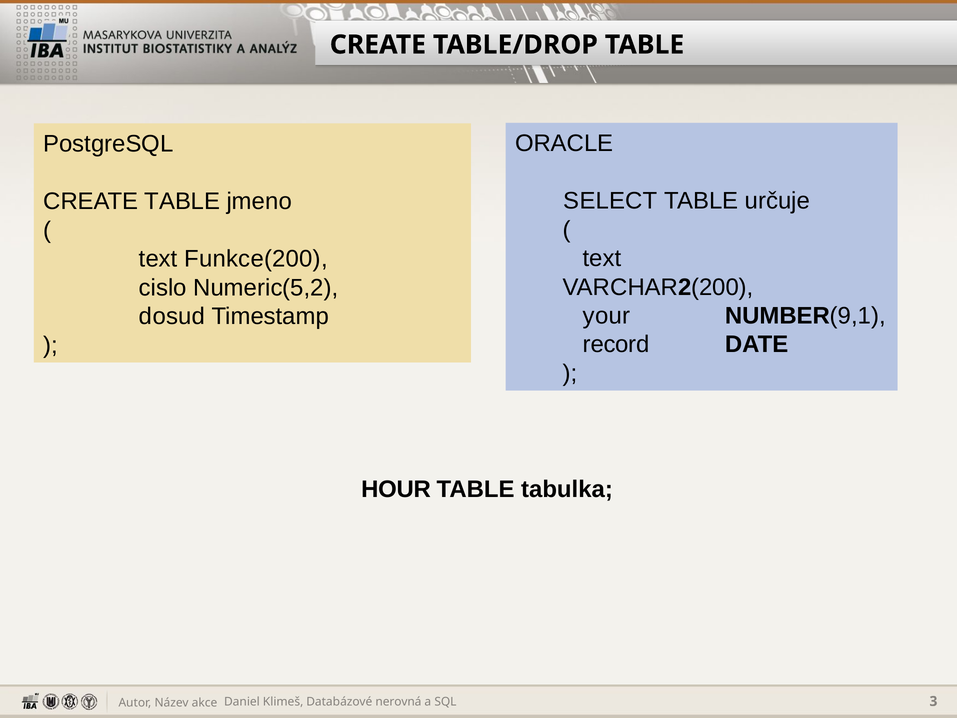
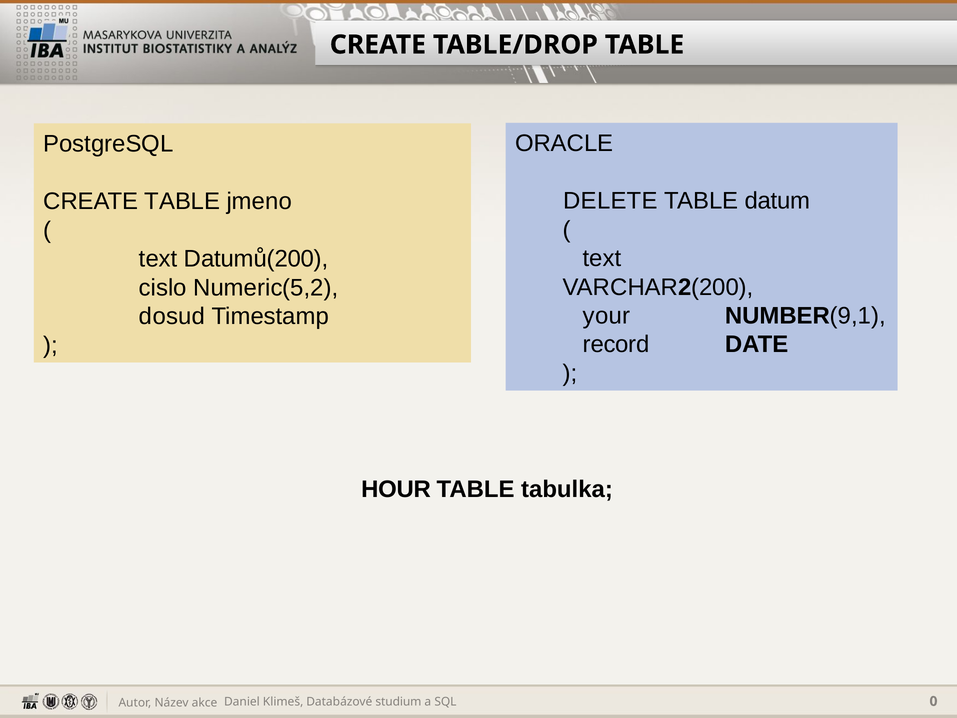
SELECT: SELECT -> DELETE (610, 201)
určuje: určuje -> datum (778, 201)
Funkce(200: Funkce(200 -> Datumů(200 (256, 259)
nerovná: nerovná -> studium (398, 702)
3: 3 -> 0 (933, 701)
